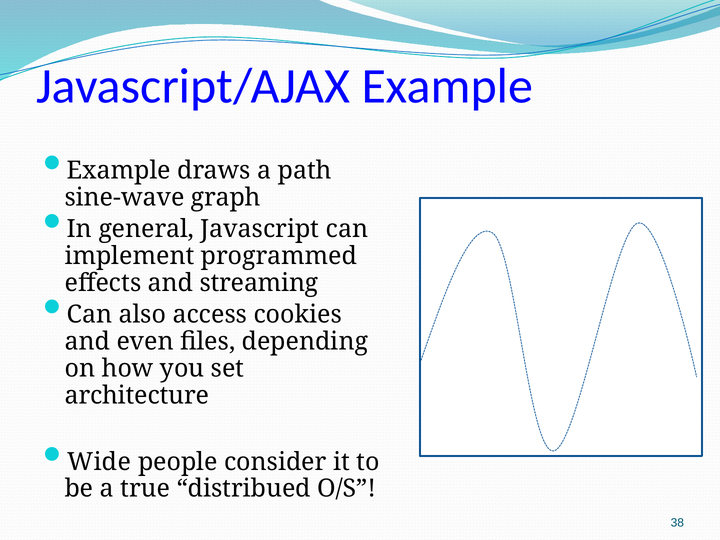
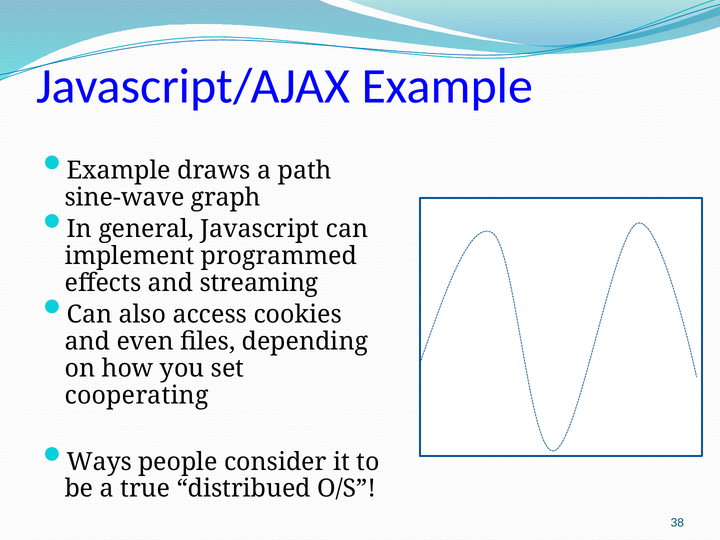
architecture: architecture -> cooperating (137, 395)
Wide: Wide -> Ways (99, 462)
